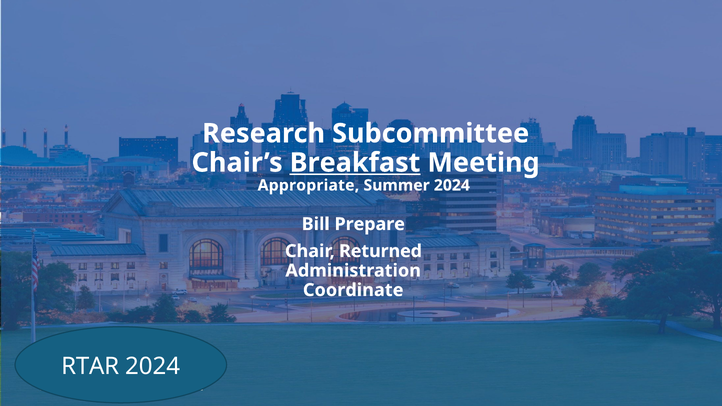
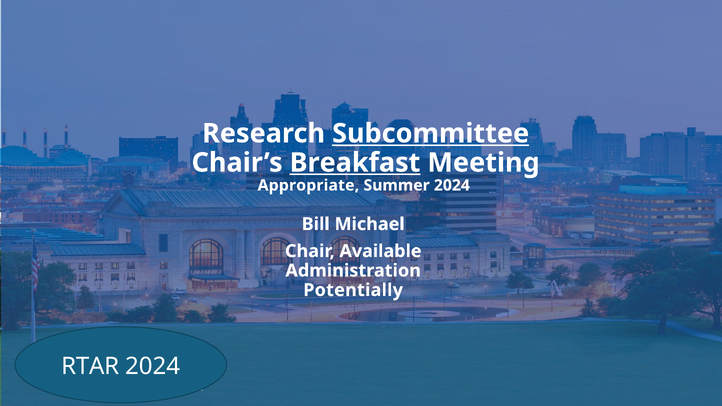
Subcommittee underline: none -> present (431, 133)
Prepare: Prepare -> Michael (370, 224)
Returned: Returned -> Available (381, 251)
Coordinate: Coordinate -> Potentially (353, 290)
